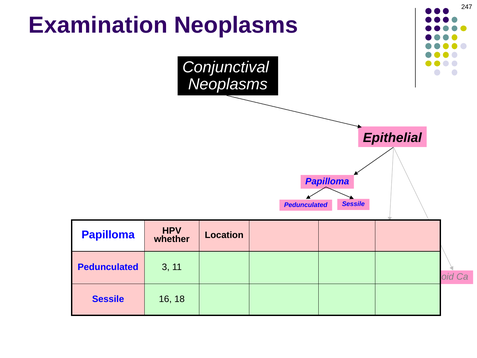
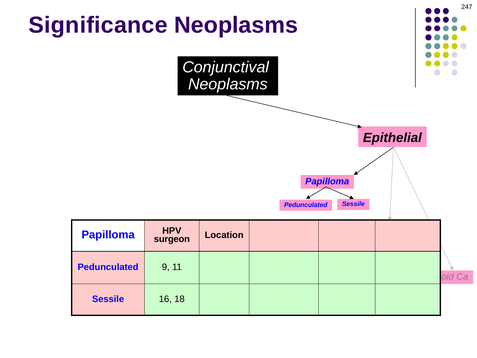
Examination: Examination -> Significance (98, 25)
whether: whether -> surgeon (172, 239)
3: 3 -> 9 (166, 267)
